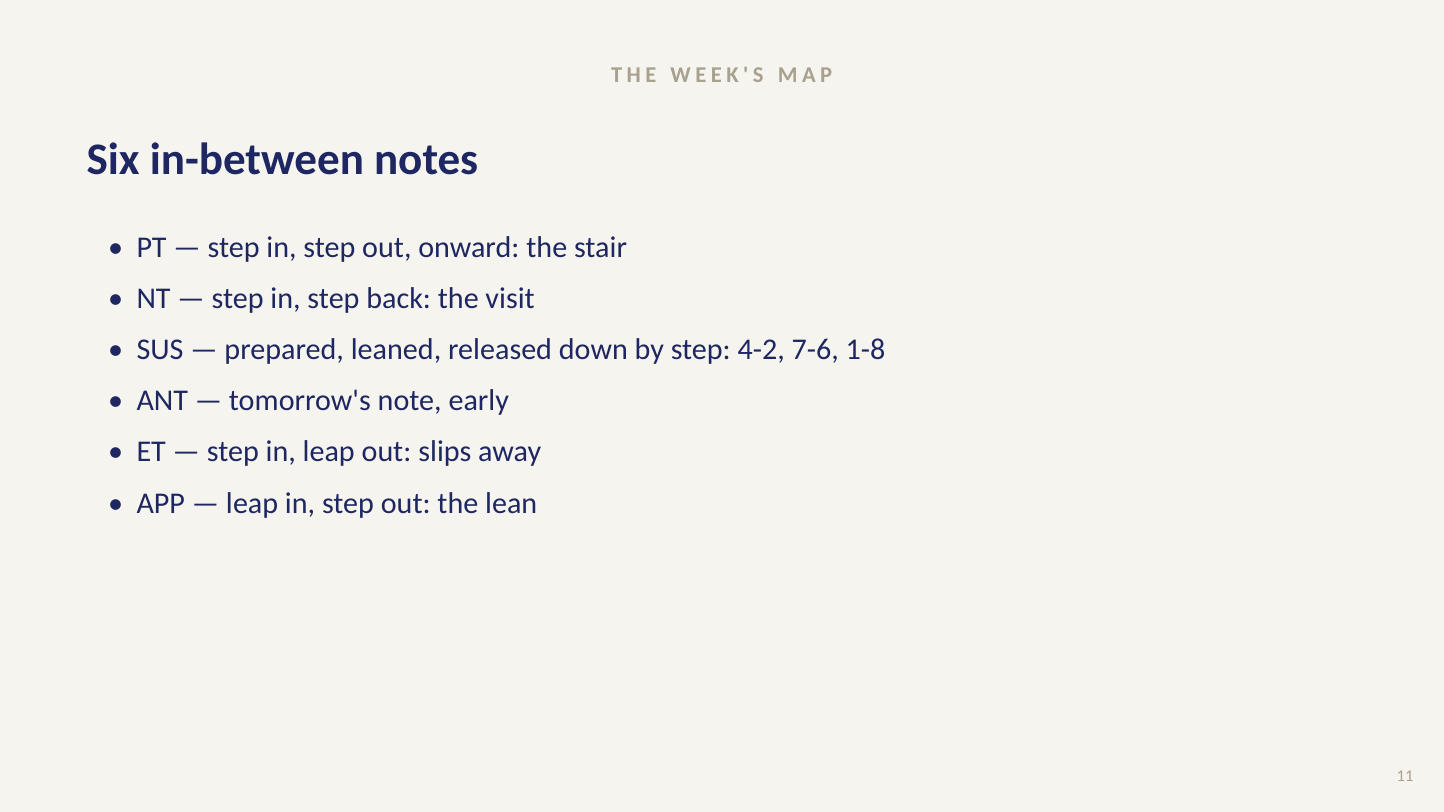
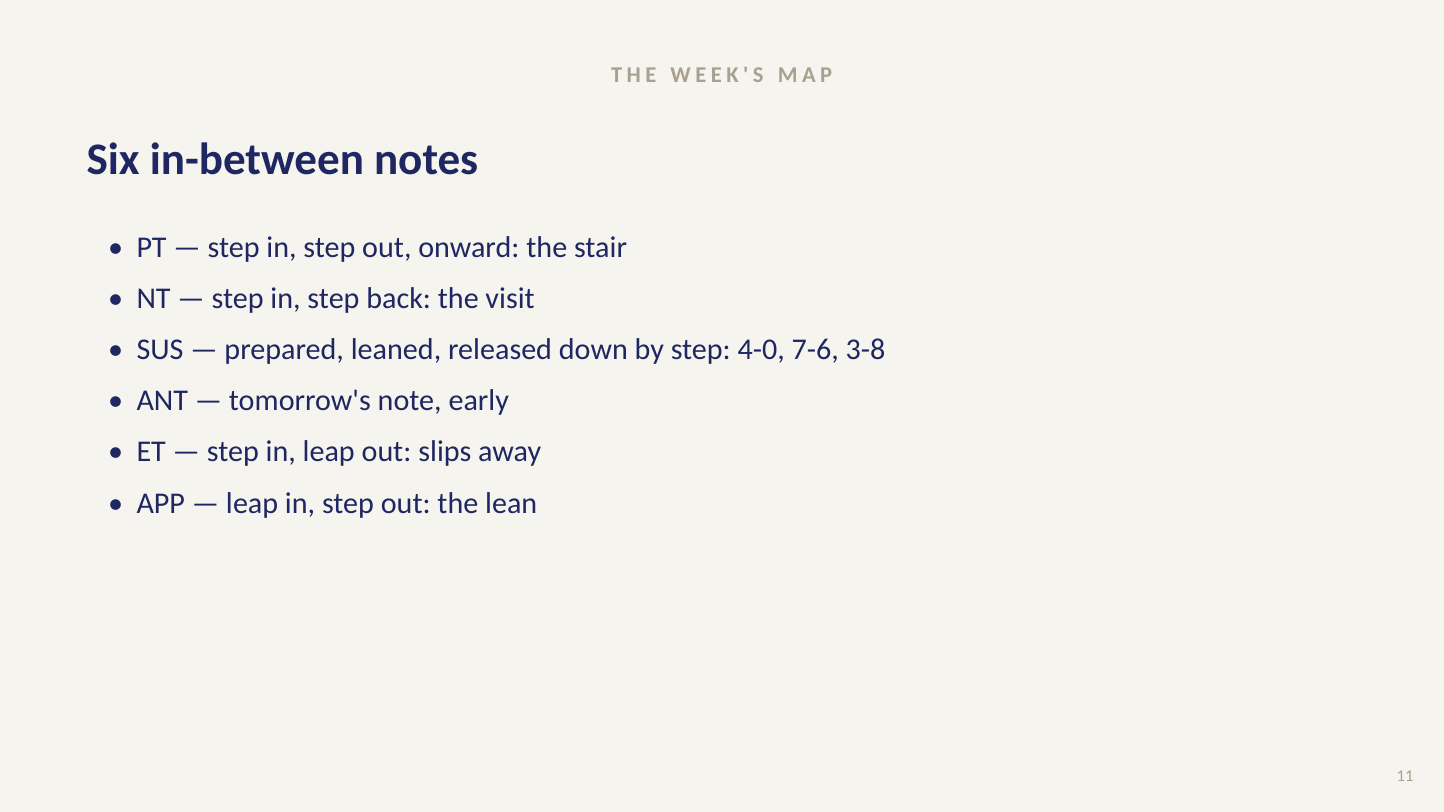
4-2: 4-2 -> 4-0 (761, 350)
1-8: 1-8 -> 3-8 (866, 350)
